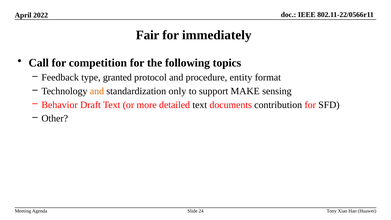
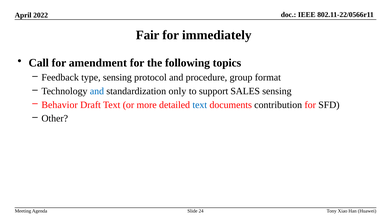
competition: competition -> amendment (98, 63)
type granted: granted -> sensing (117, 77)
entity: entity -> group (241, 77)
and colour: orange -> blue (97, 91)
MAKE: MAKE -> SALES (245, 91)
text colour: black -> blue (200, 105)
